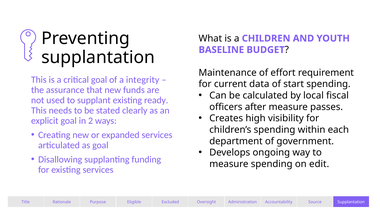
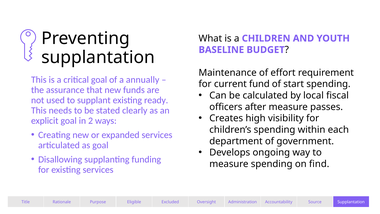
integrity: integrity -> annually (143, 80)
data: data -> fund (259, 84)
edit: edit -> find (319, 164)
